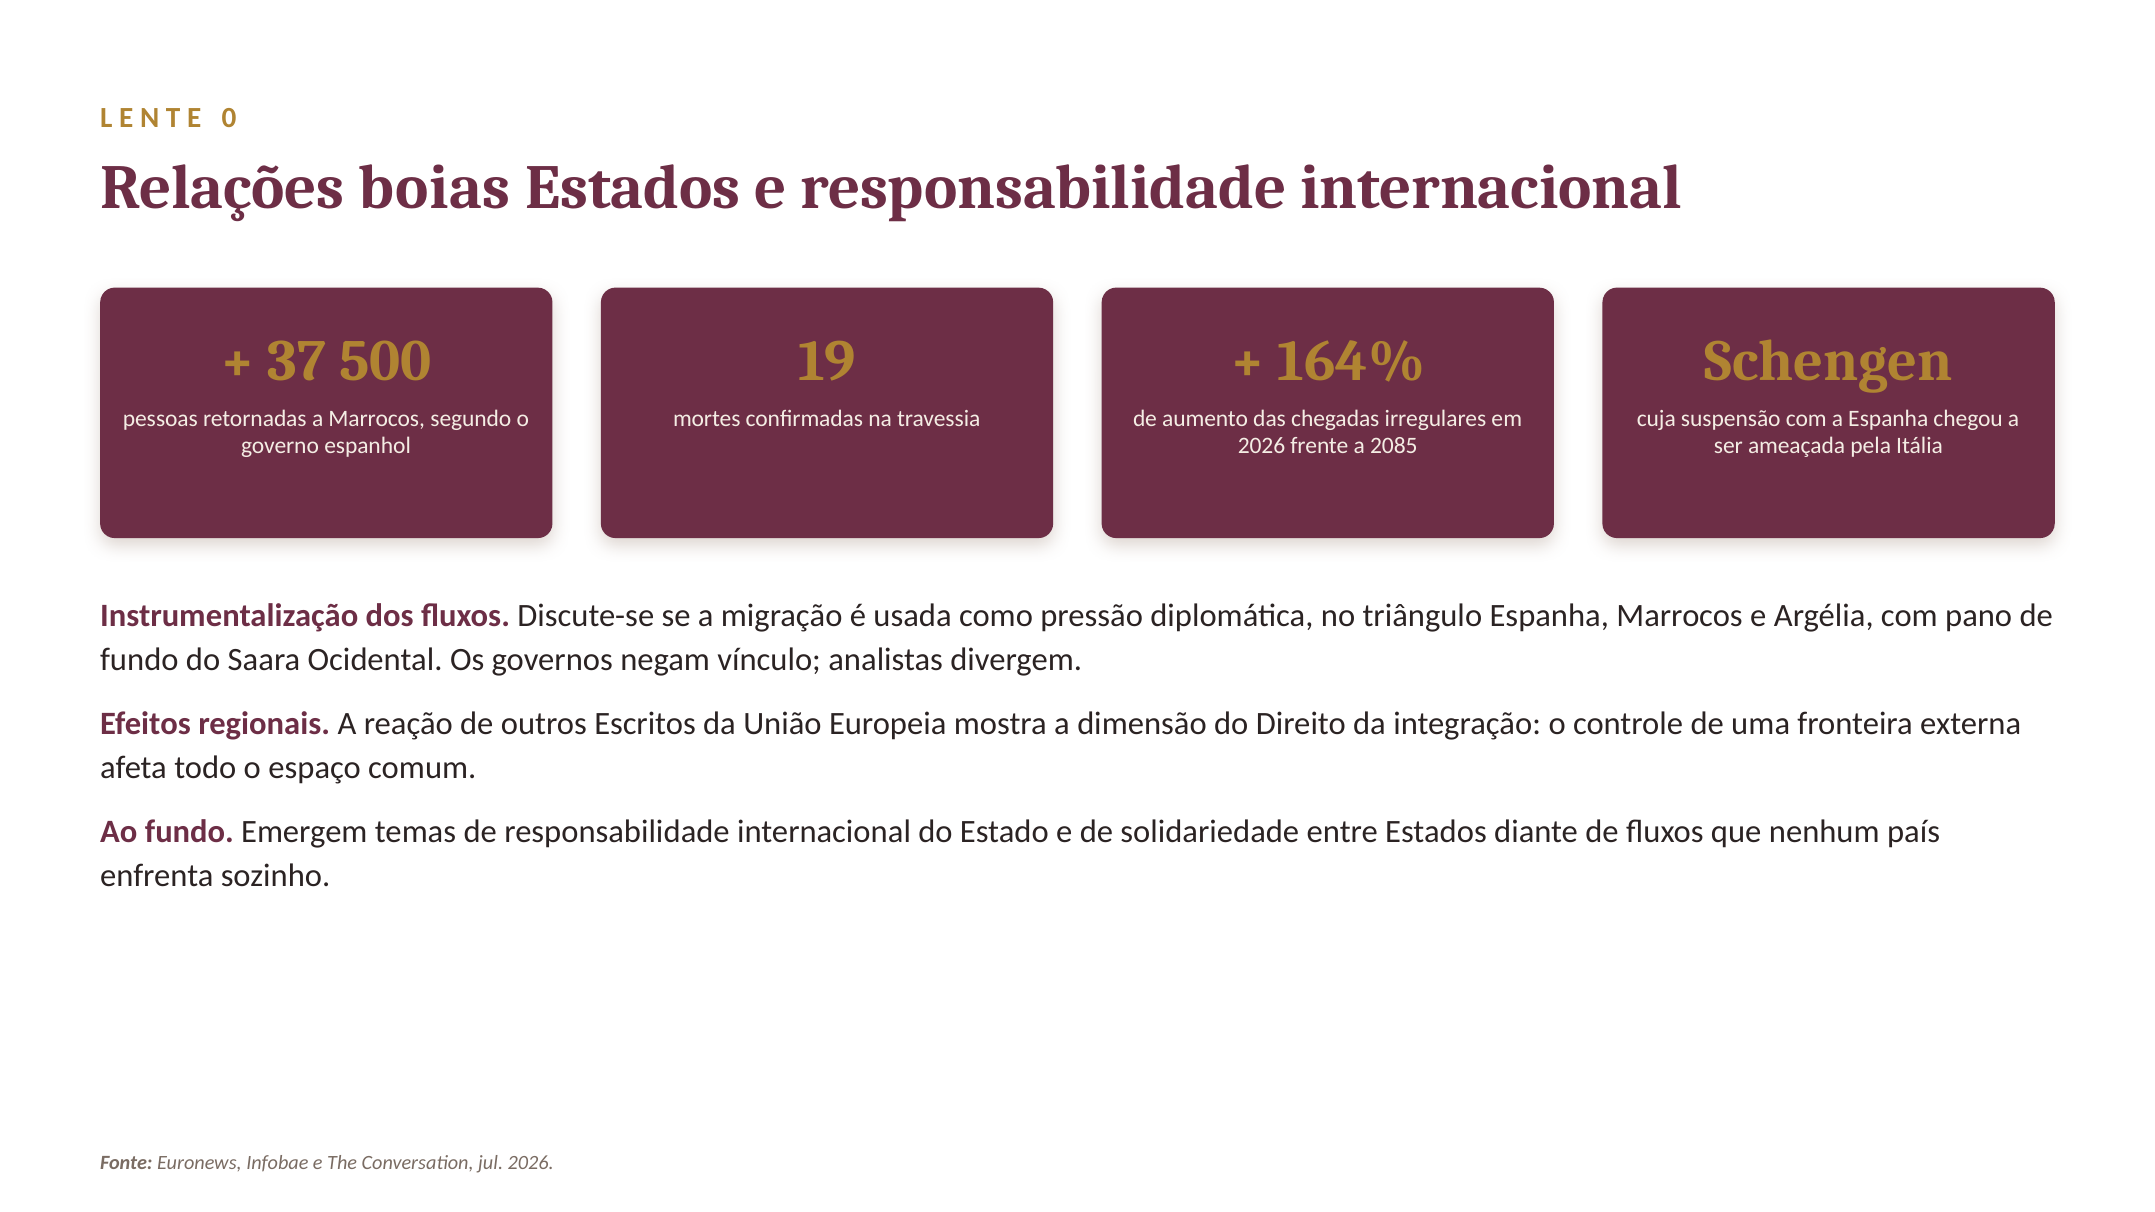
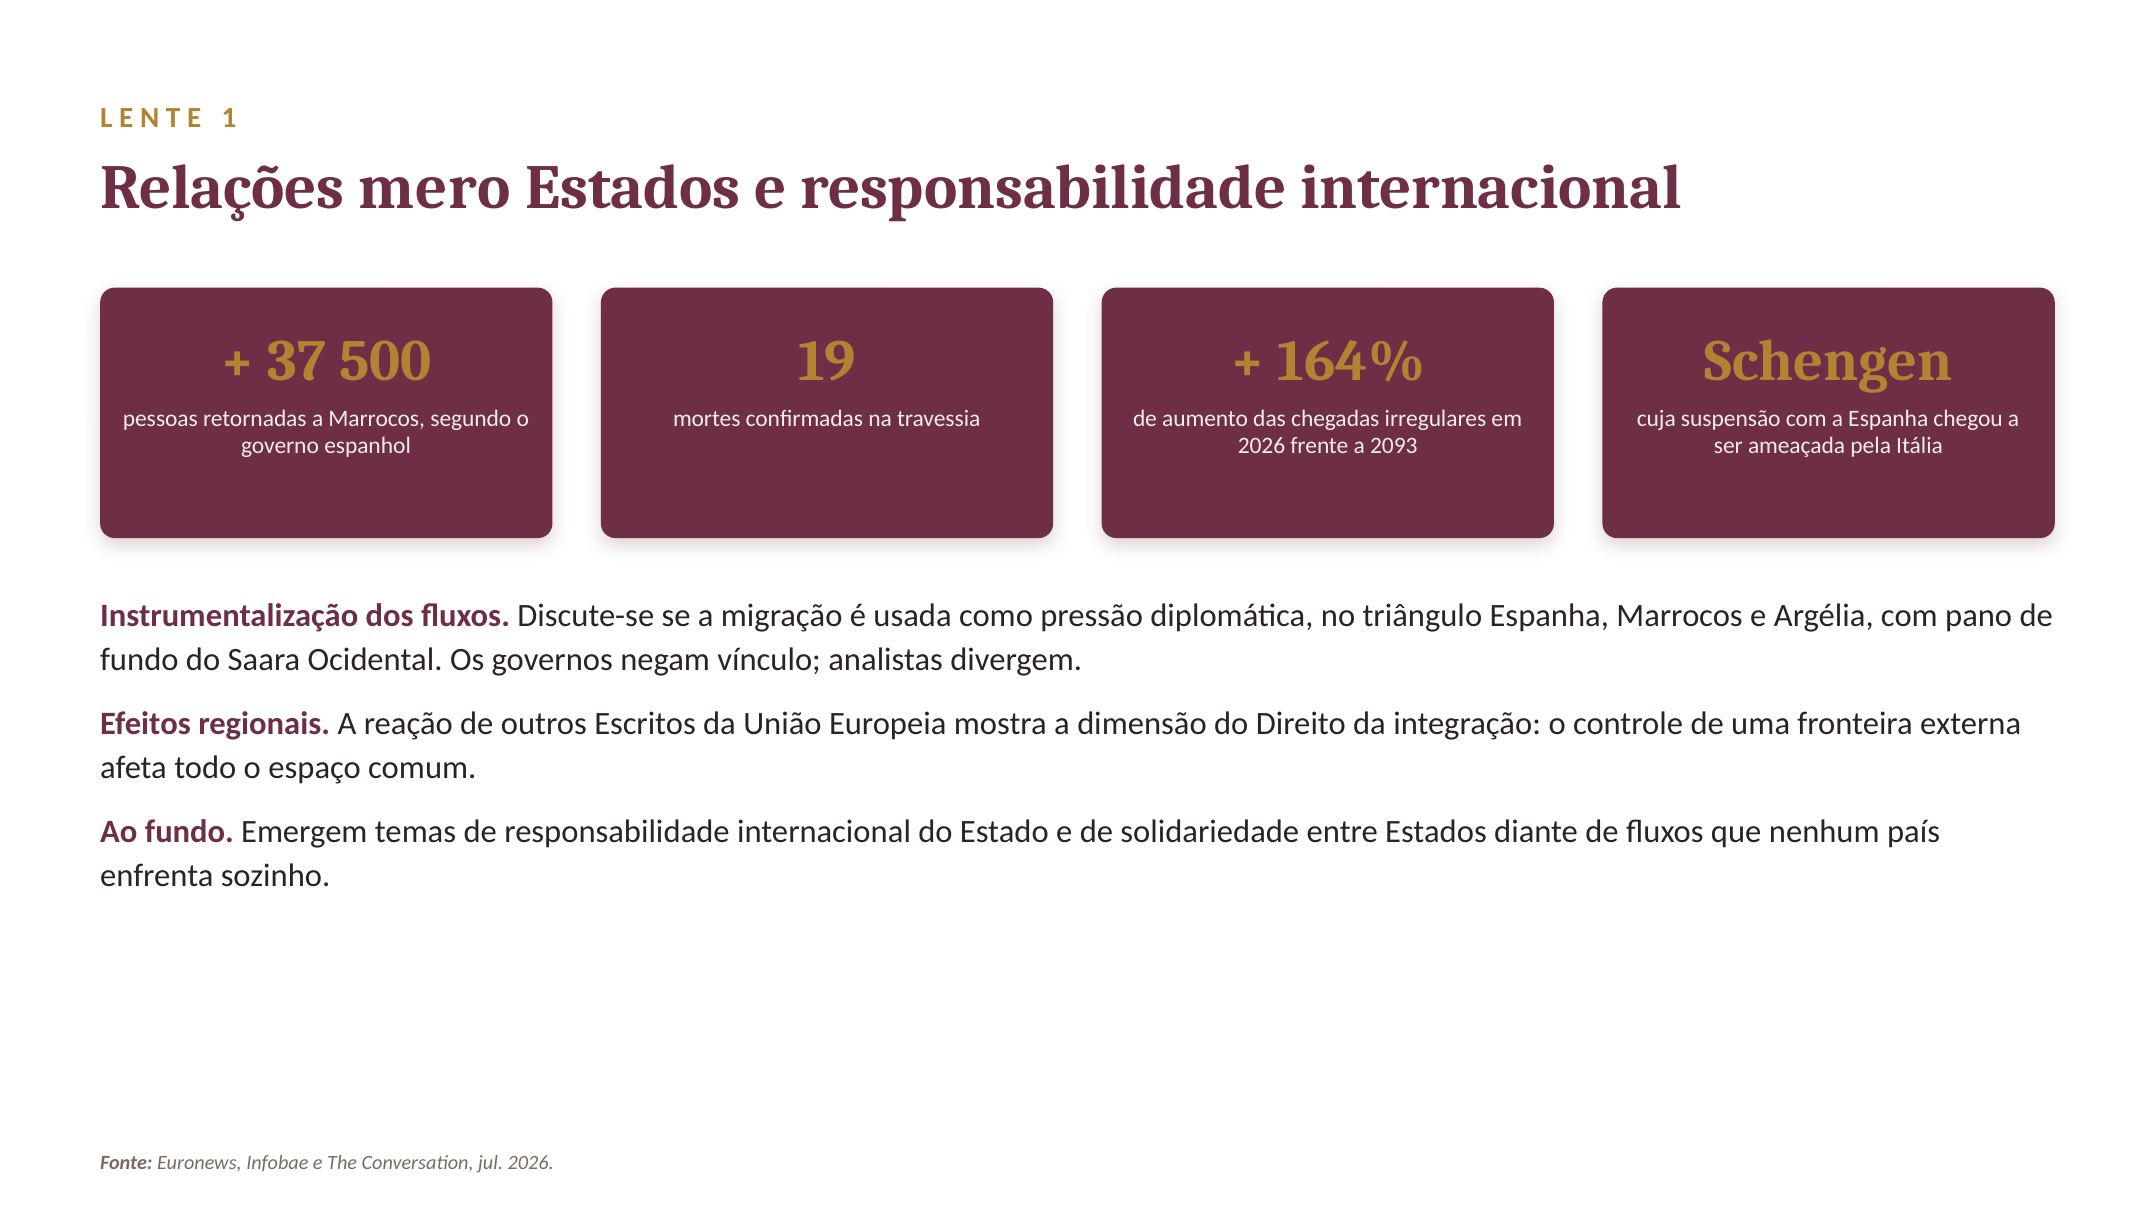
0: 0 -> 1 (229, 118)
boias: boias -> mero (435, 188)
2085: 2085 -> 2093 (1394, 446)
